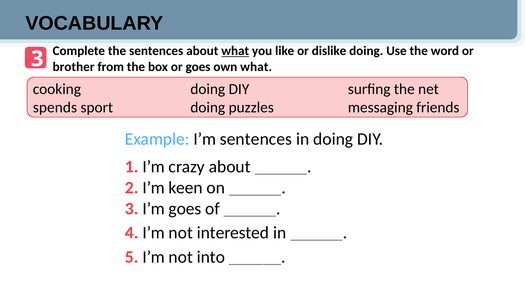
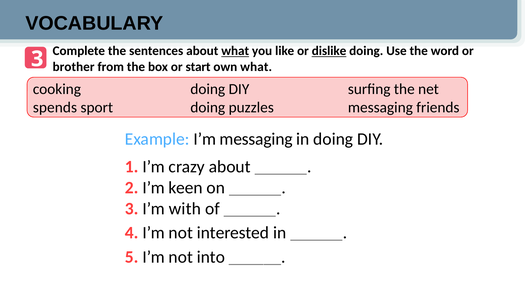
dislike underline: none -> present (329, 51)
or goes: goes -> start (198, 67)
I’m sentences: sentences -> messaging (256, 139)
I’m goes: goes -> with (185, 209)
